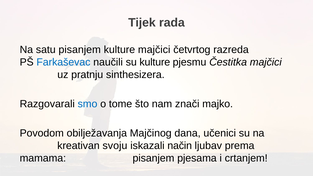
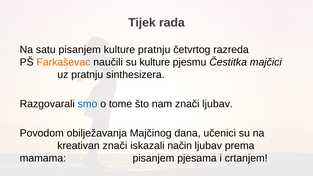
kulture majčici: majčici -> pratnju (154, 50)
Farkaševac colour: blue -> orange (63, 62)
znači majko: majko -> ljubav (218, 104)
kreativan svoju: svoju -> znači (115, 146)
